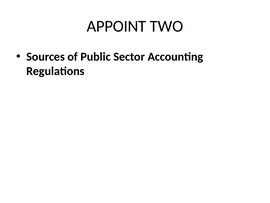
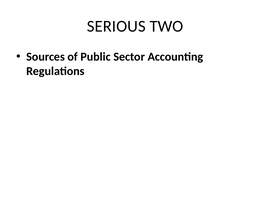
APPOINT: APPOINT -> SERIOUS (116, 26)
